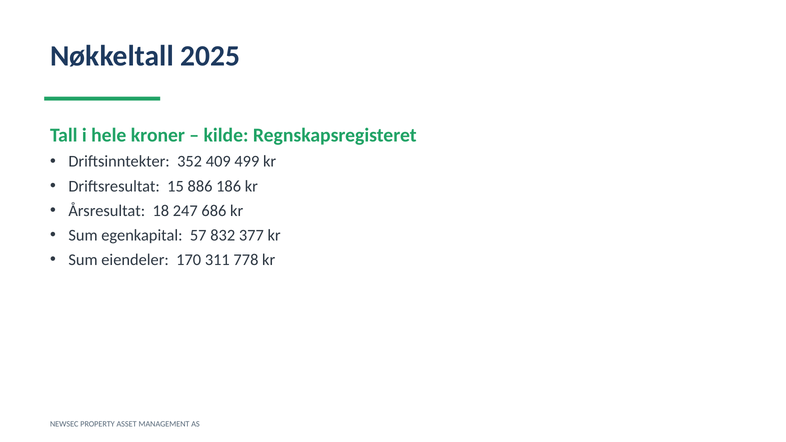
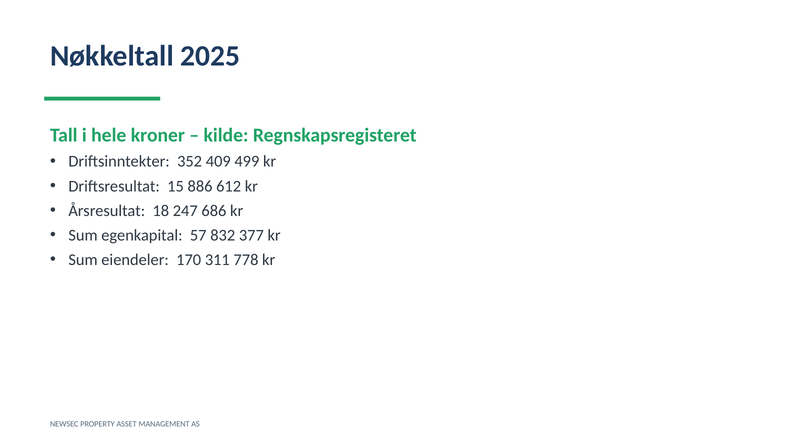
186: 186 -> 612 (229, 186)
